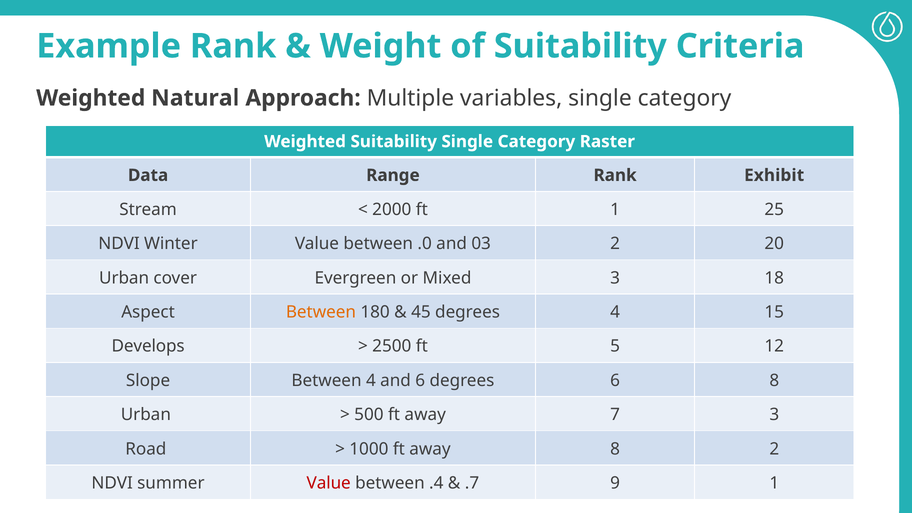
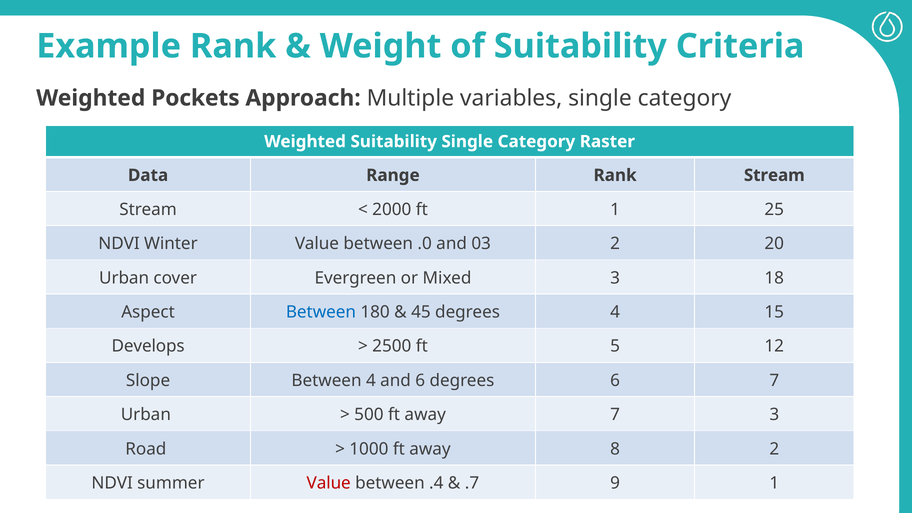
Natural: Natural -> Pockets (195, 98)
Rank Exhibit: Exhibit -> Stream (774, 175)
Between colour: orange -> blue (321, 312)
6 8: 8 -> 7 (774, 380)
